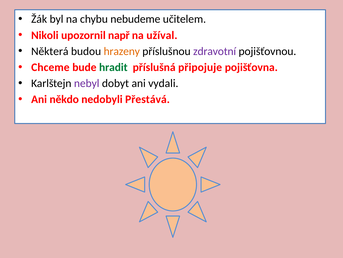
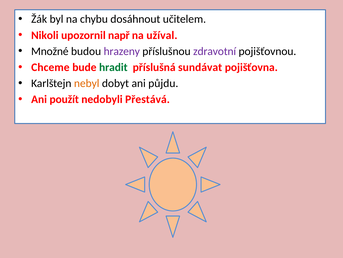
nebudeme: nebudeme -> dosáhnout (135, 19)
Některá: Některá -> Množné (50, 51)
hrazeny colour: orange -> purple (122, 51)
připojuje: připojuje -> sundávat (200, 67)
nebyl colour: purple -> orange (87, 83)
vydali: vydali -> půjdu (163, 83)
někdo: někdo -> použít (64, 99)
